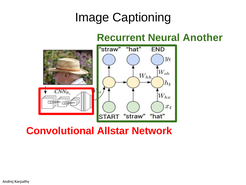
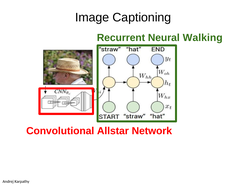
Another: Another -> Walking (203, 38)
